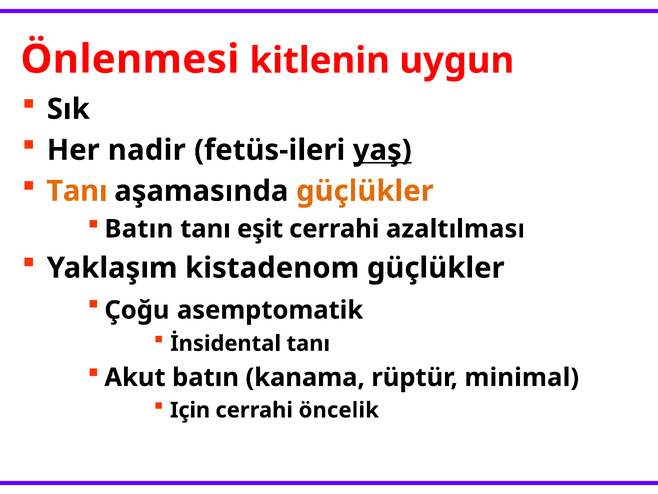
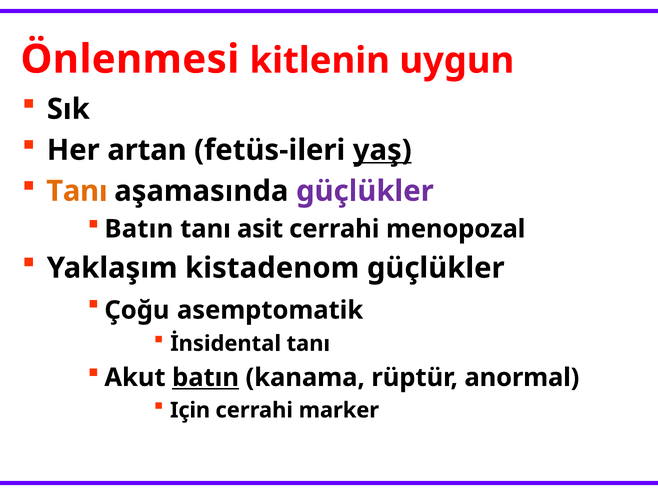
nadir: nadir -> artan (147, 150)
güçlükler colour: orange -> purple (365, 191)
eşit: eşit -> asit (260, 229)
azaltılması: azaltılması -> menopozal (456, 229)
batın underline: none -> present (206, 377)
minimal: minimal -> anormal (522, 377)
öncelik: öncelik -> marker (339, 410)
